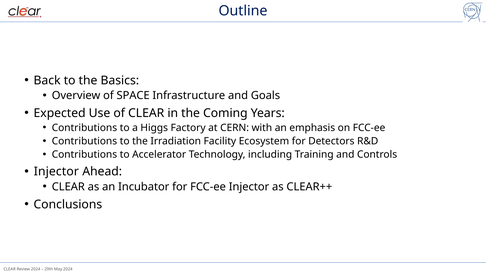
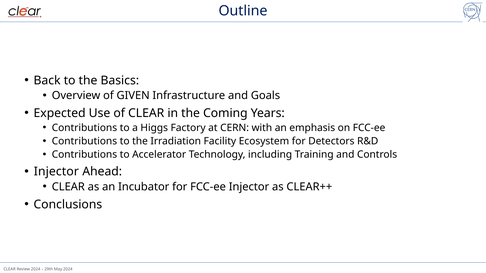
SPACE: SPACE -> GIVEN (133, 96)
